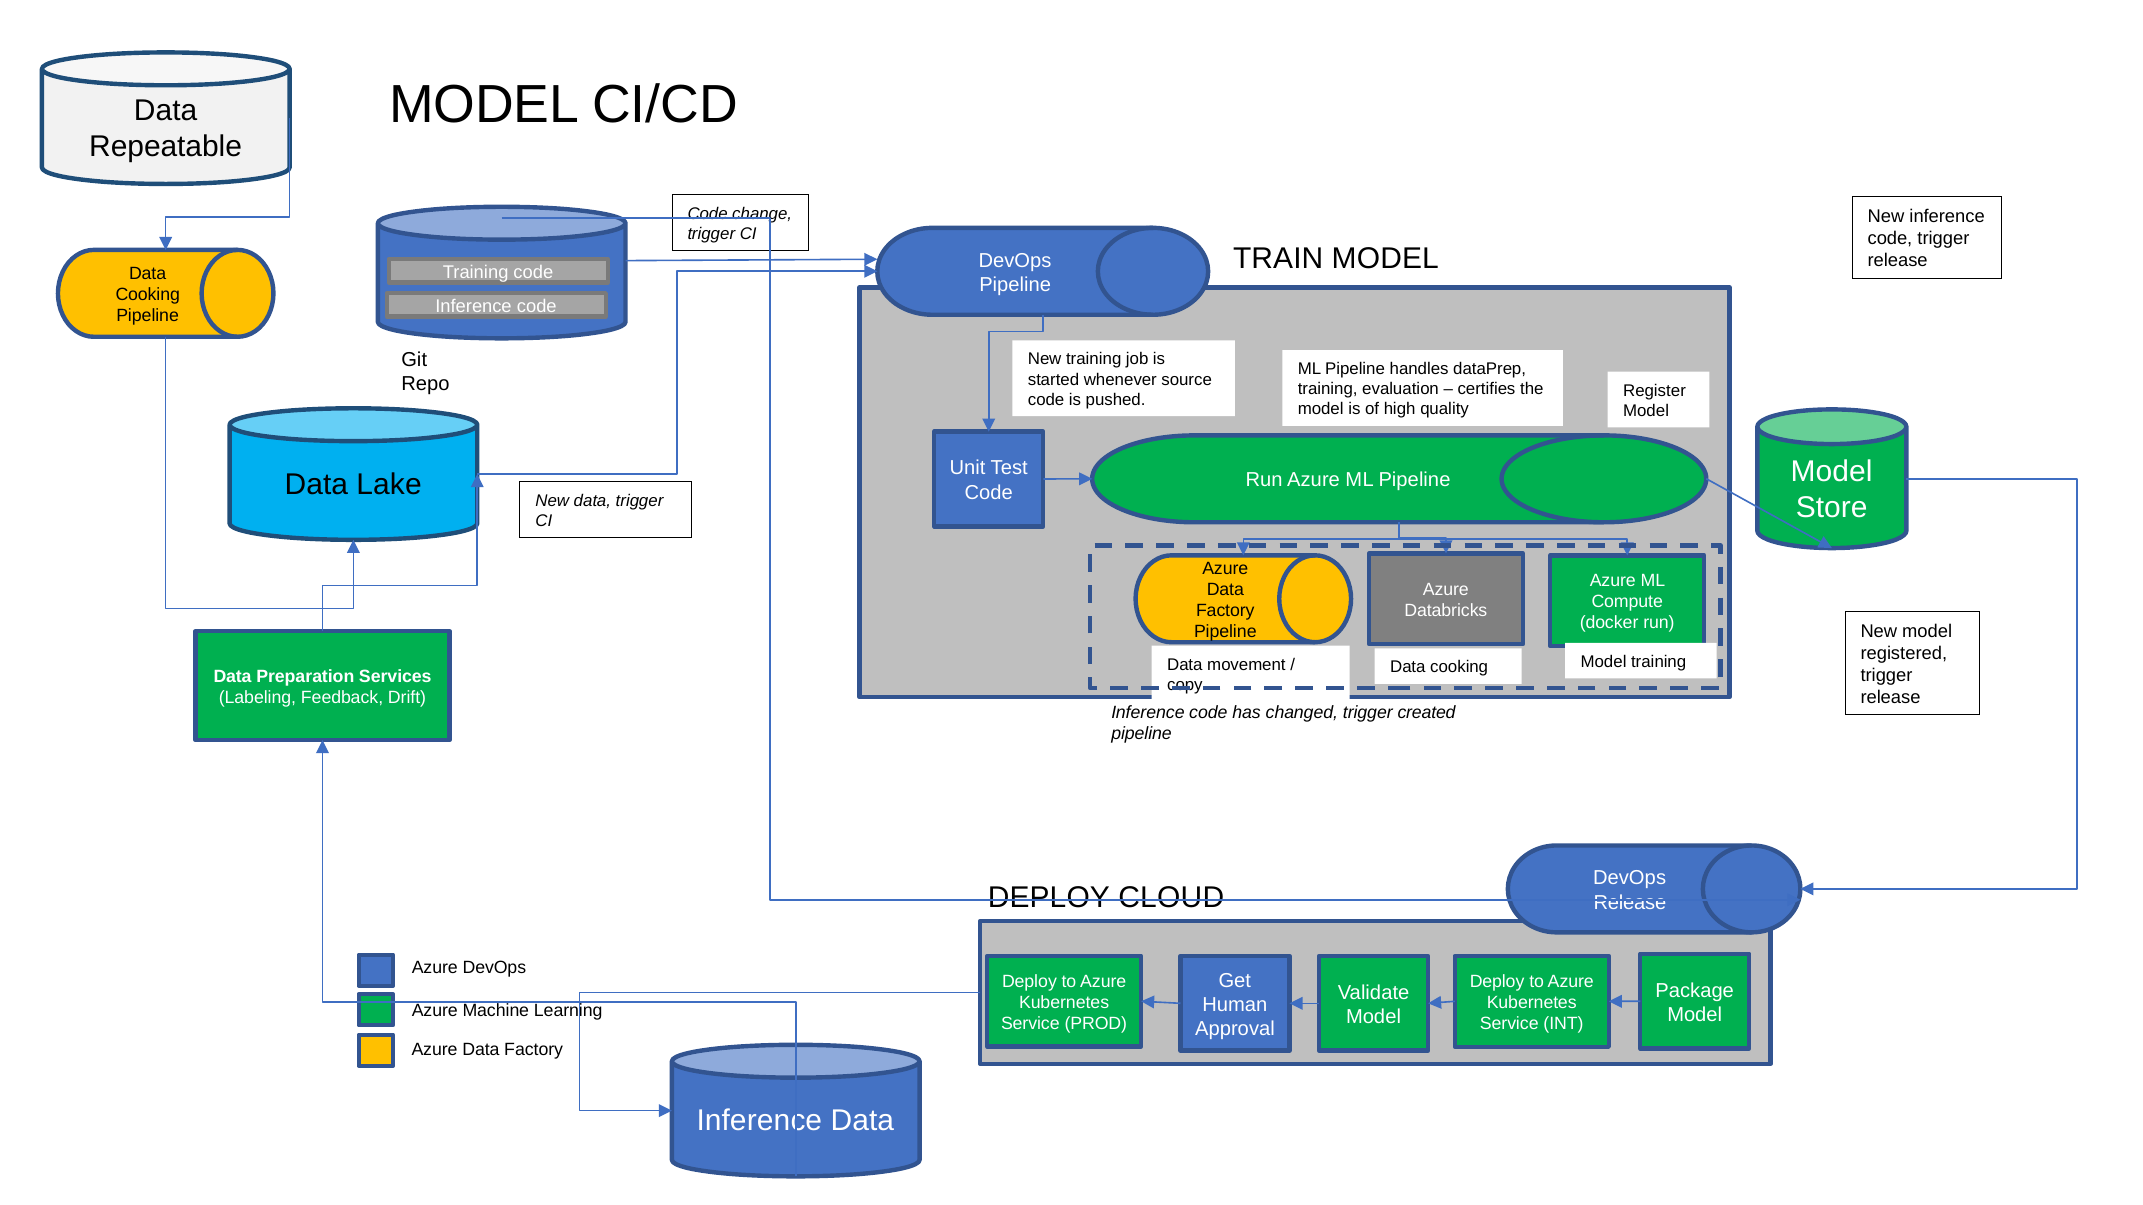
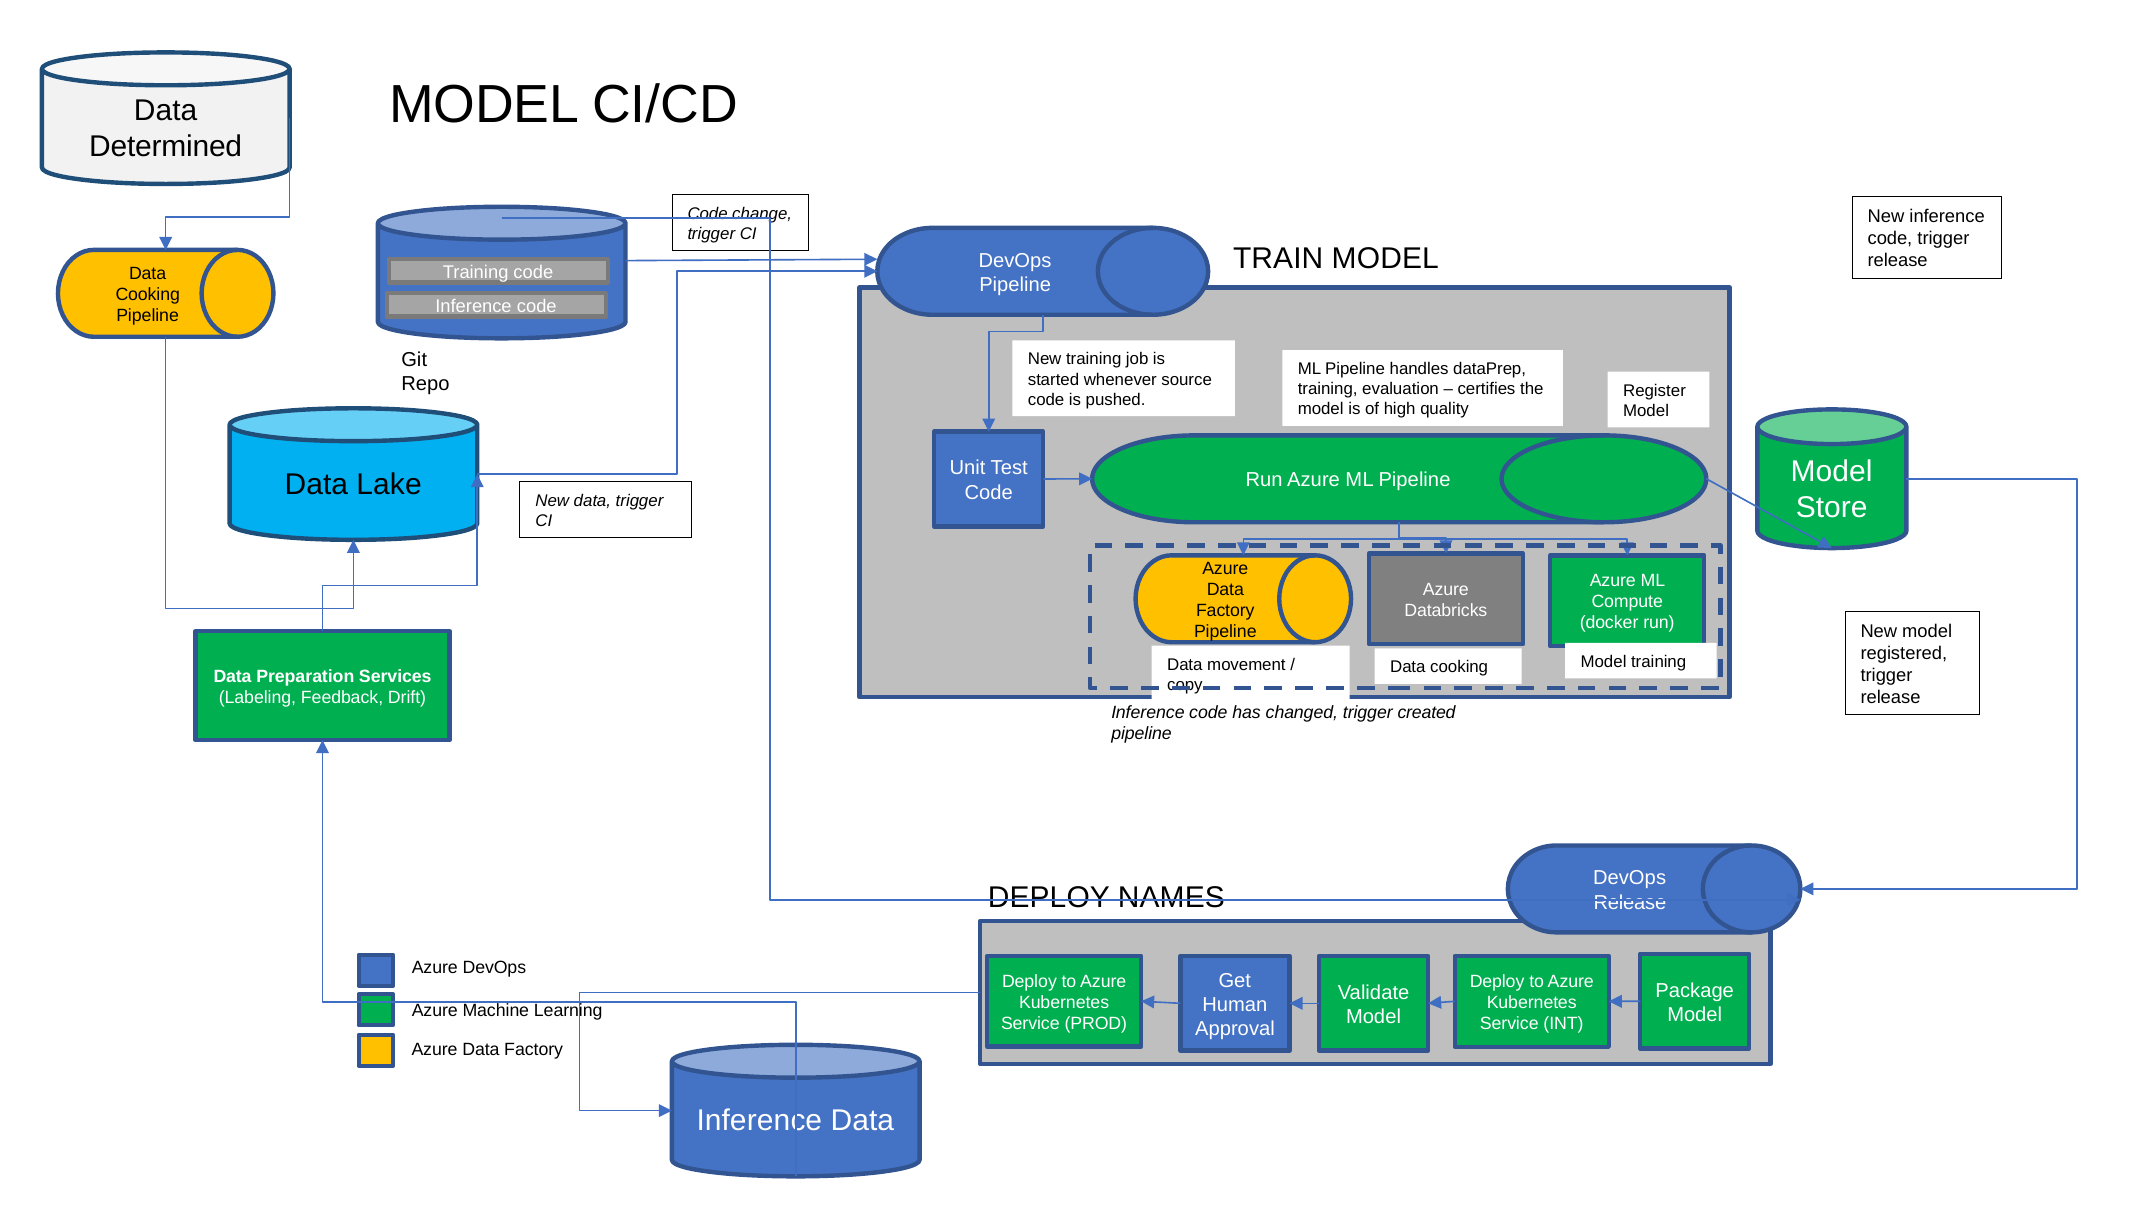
Repeatable: Repeatable -> Determined (166, 147)
CLOUD: CLOUD -> NAMES (1171, 898)
